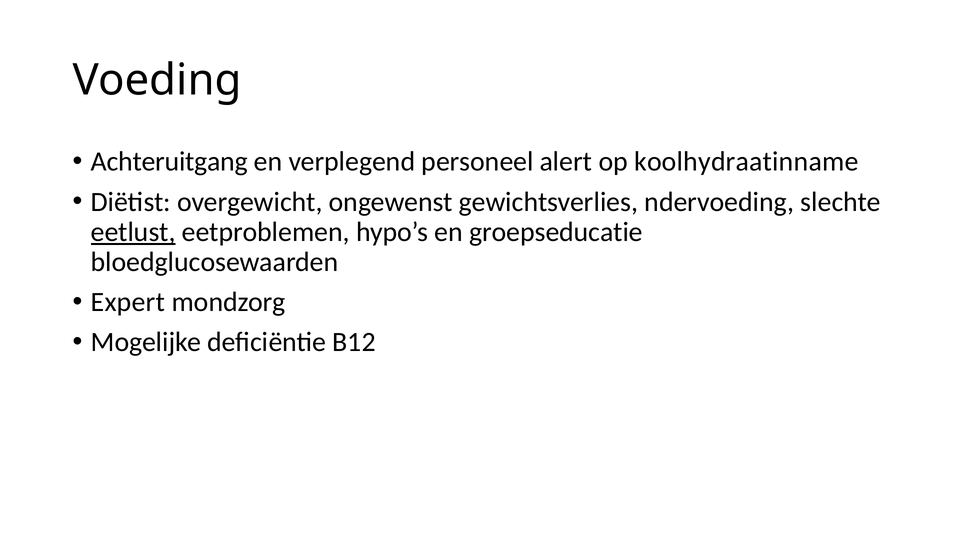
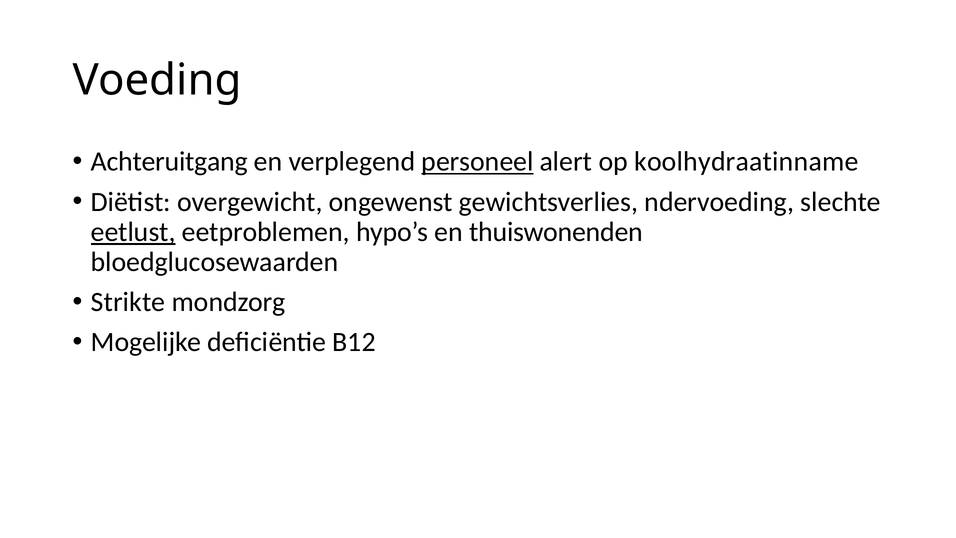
personeel underline: none -> present (477, 162)
groepseducatie: groepseducatie -> thuiswonenden (556, 232)
Expert: Expert -> Strikte (128, 302)
